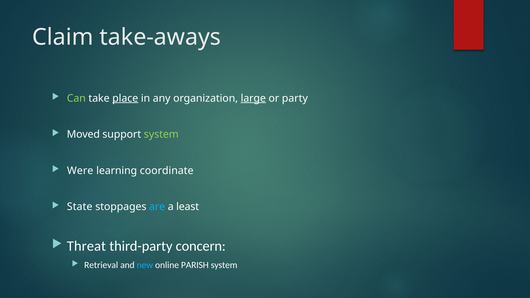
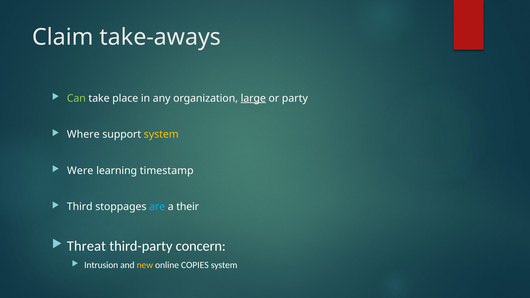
place underline: present -> none (125, 98)
Moved: Moved -> Where (83, 134)
system colour: light green -> yellow (161, 134)
coordinate: coordinate -> timestamp (167, 171)
State: State -> Third (80, 207)
least: least -> their (188, 207)
Retrieval: Retrieval -> Intrusion (101, 265)
new colour: light blue -> yellow (145, 265)
PARISH: PARISH -> COPIES (195, 265)
